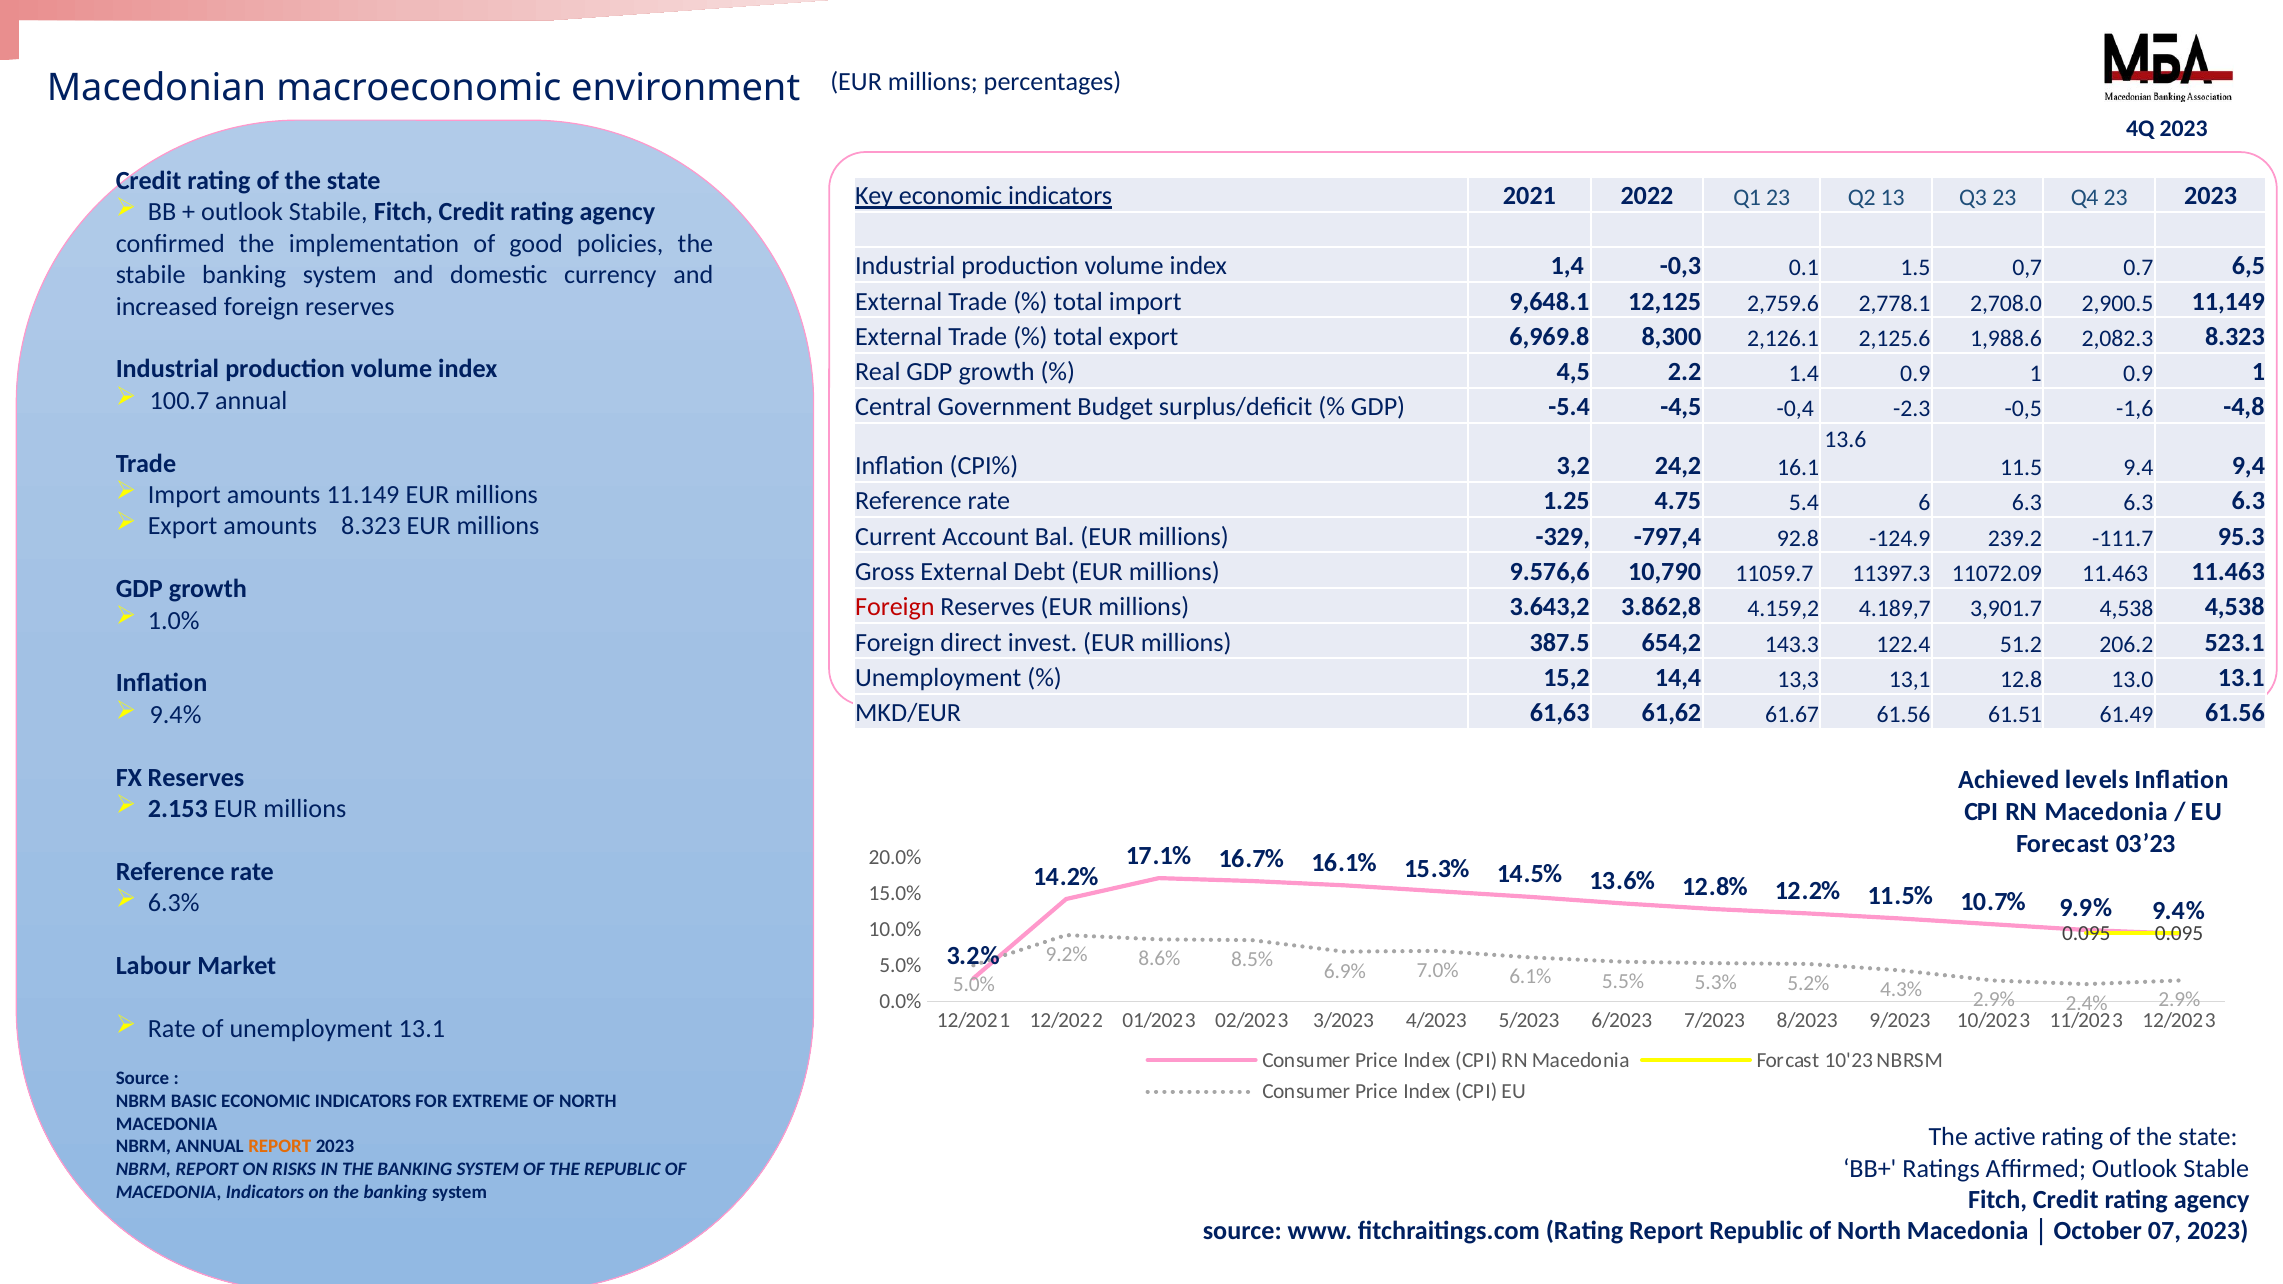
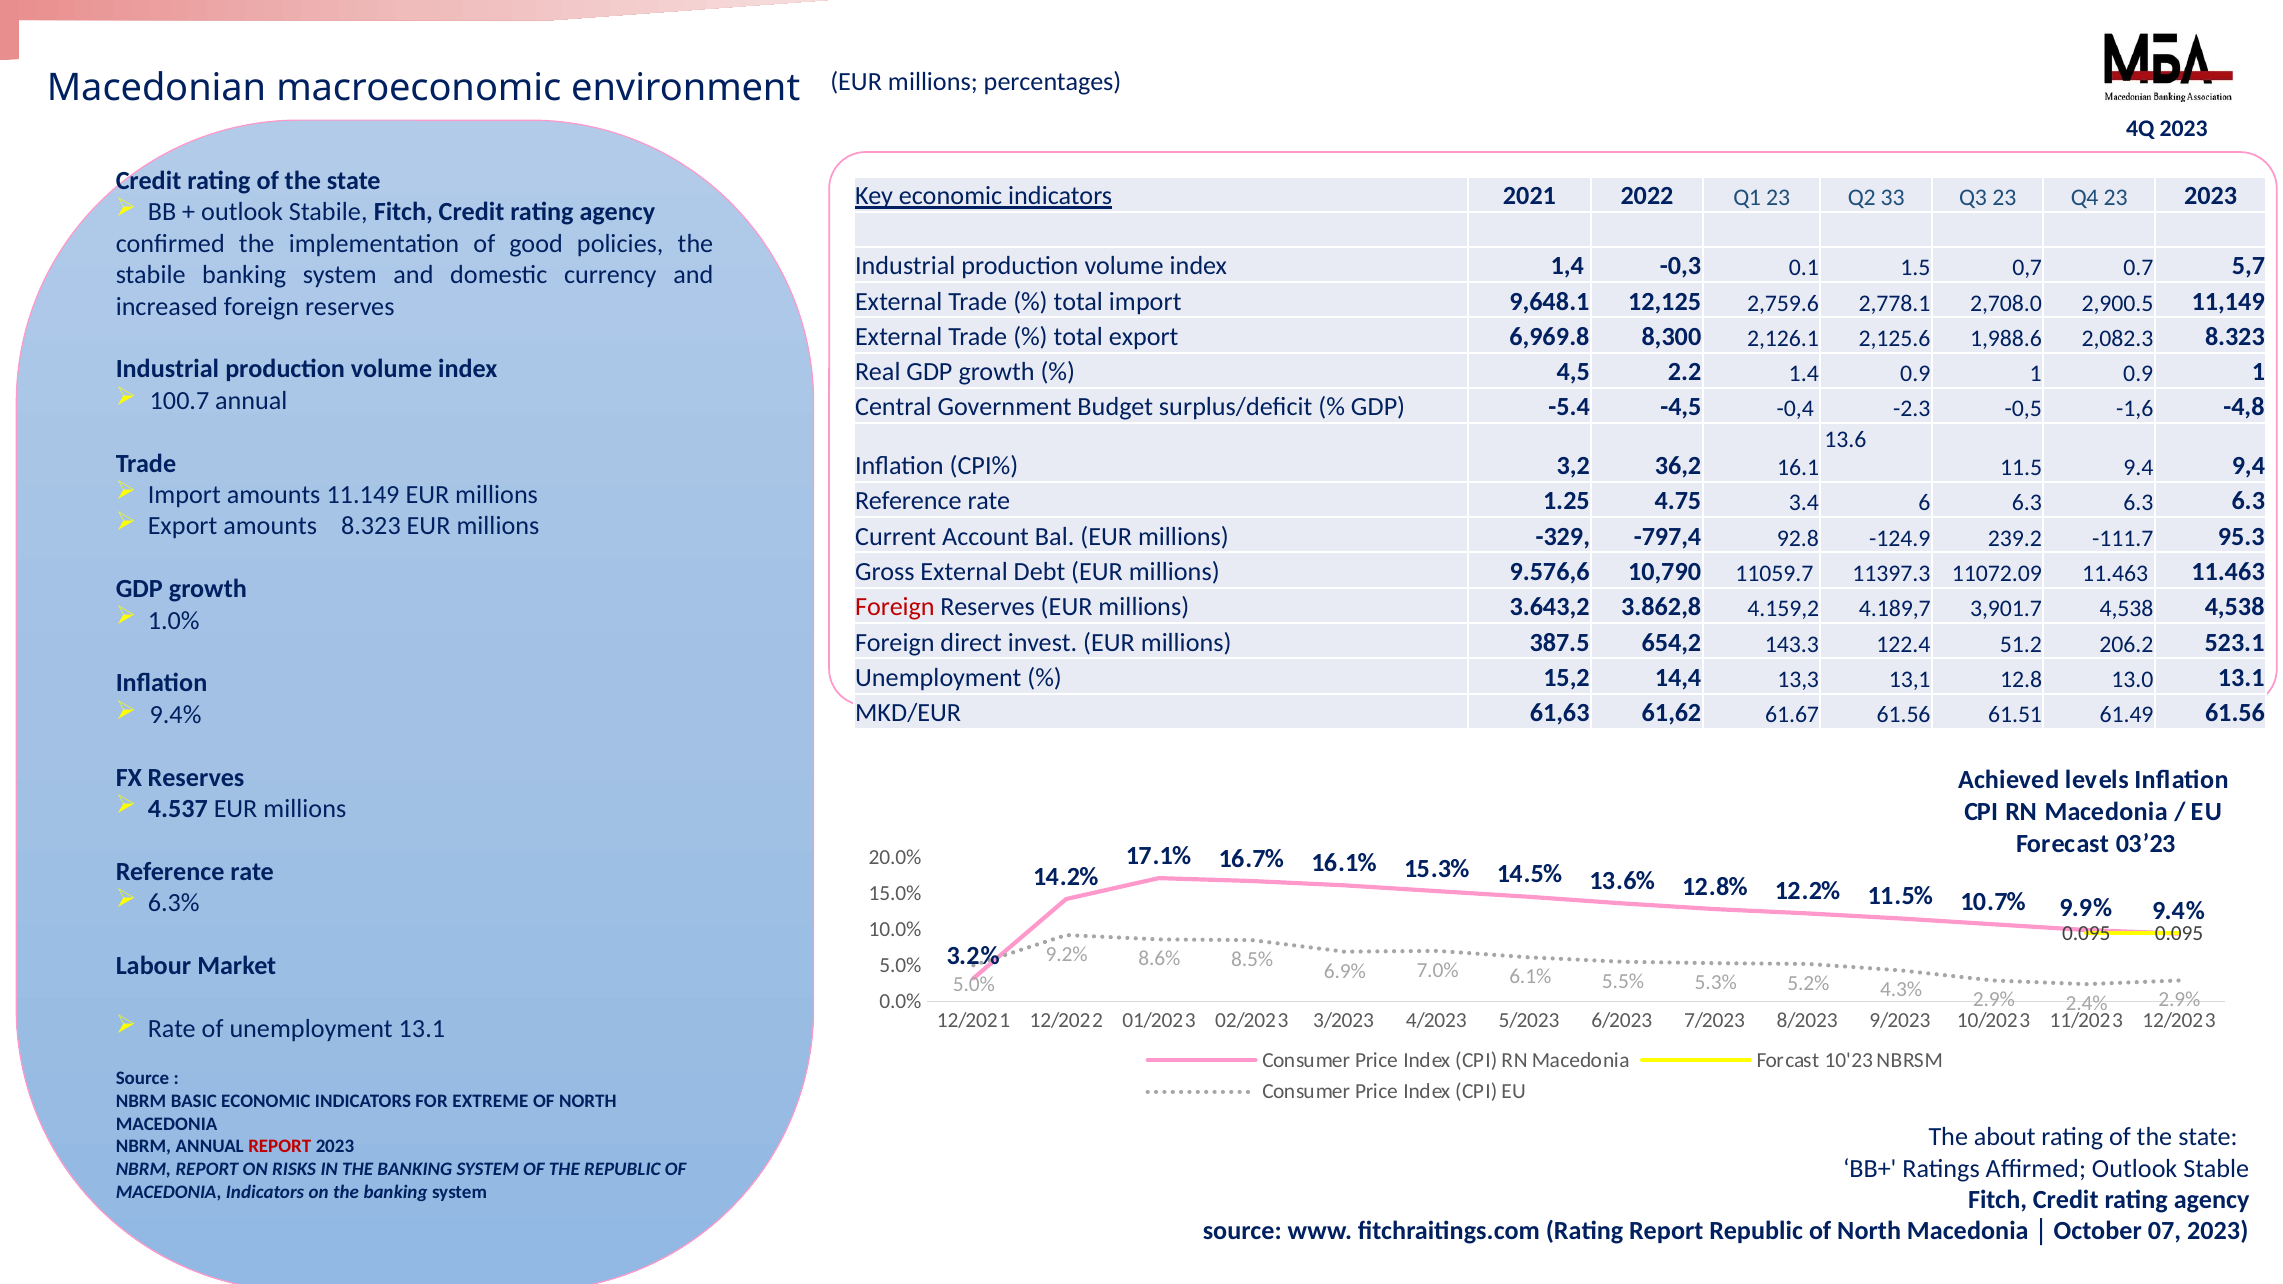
13: 13 -> 33 (1893, 198)
6,5: 6,5 -> 5,7 (2248, 266)
24,2: 24,2 -> 36,2 (1678, 466)
5.4: 5.4 -> 3.4 (1804, 503)
2.153: 2.153 -> 4.537 (178, 809)
active: active -> about (2005, 1137)
REPORT colour: orange -> red (280, 1147)
